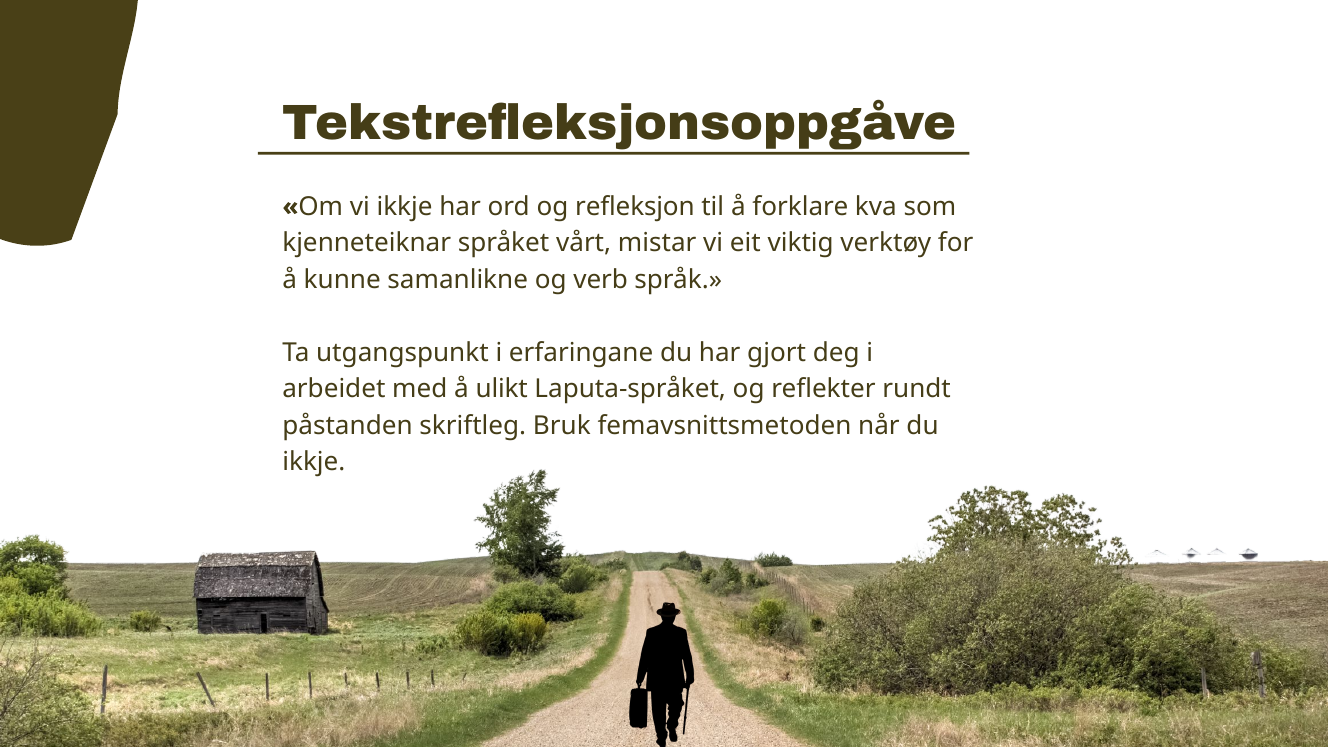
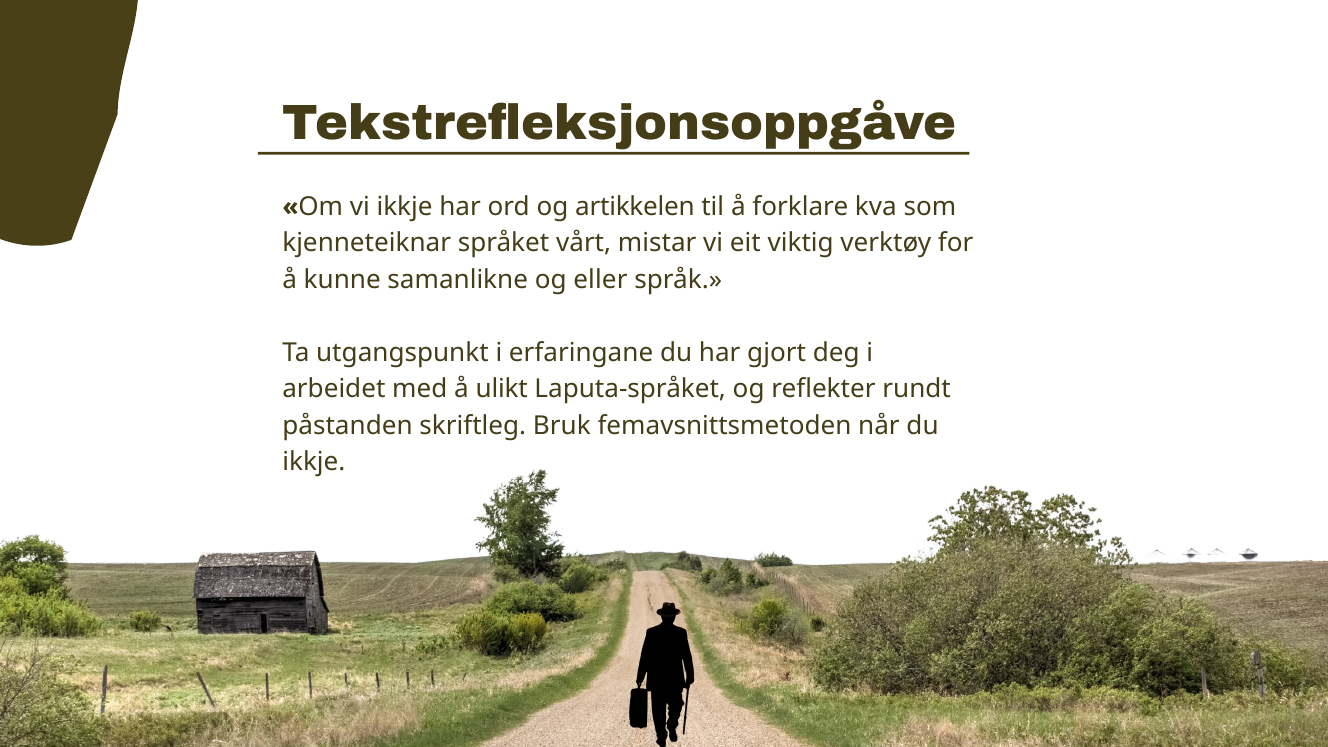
refleksjon: refleksjon -> artikkelen (635, 207)
verb: verb -> eller (600, 280)
